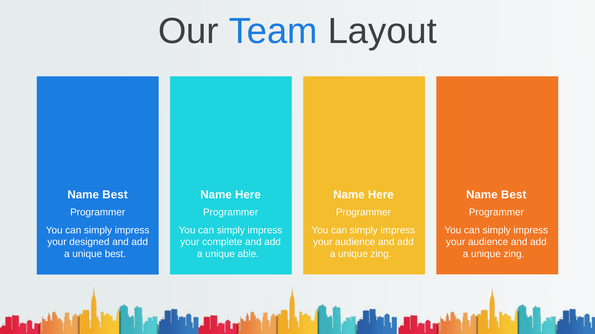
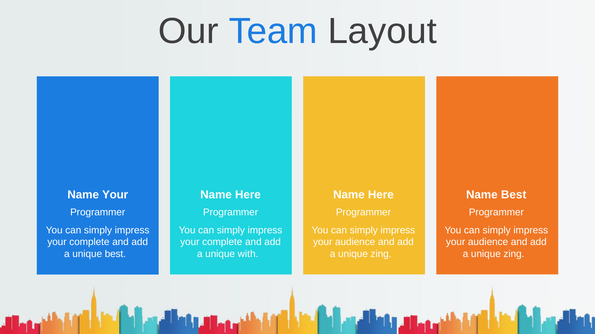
Best: Best -> Your (115, 195)
designed: designed -> complete (89, 242)
able: able -> with (248, 254)
